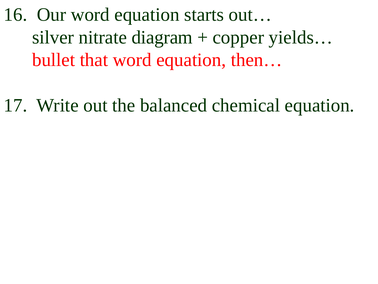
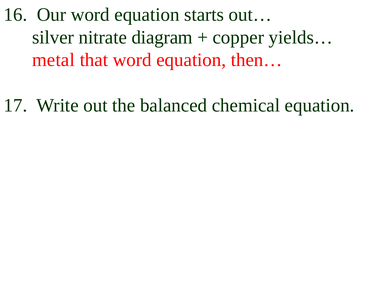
bullet: bullet -> metal (53, 60)
